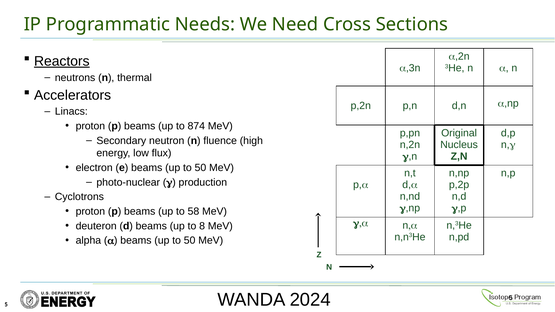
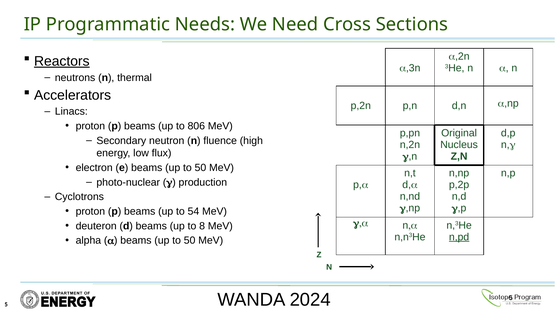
874: 874 -> 806 (196, 126)
58: 58 -> 54 (193, 212)
n,pd underline: none -> present (459, 237)
